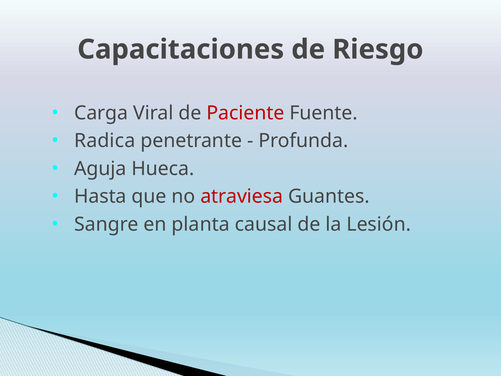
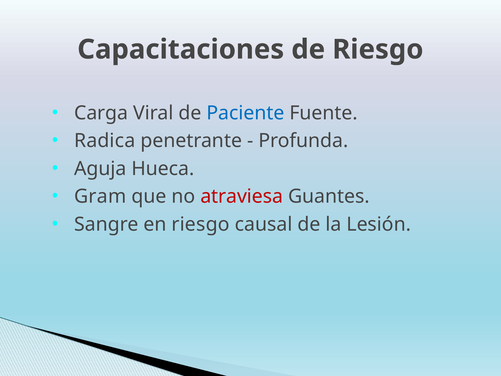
Paciente colour: red -> blue (245, 113)
Hasta: Hasta -> Gram (100, 196)
en planta: planta -> riesgo (201, 224)
